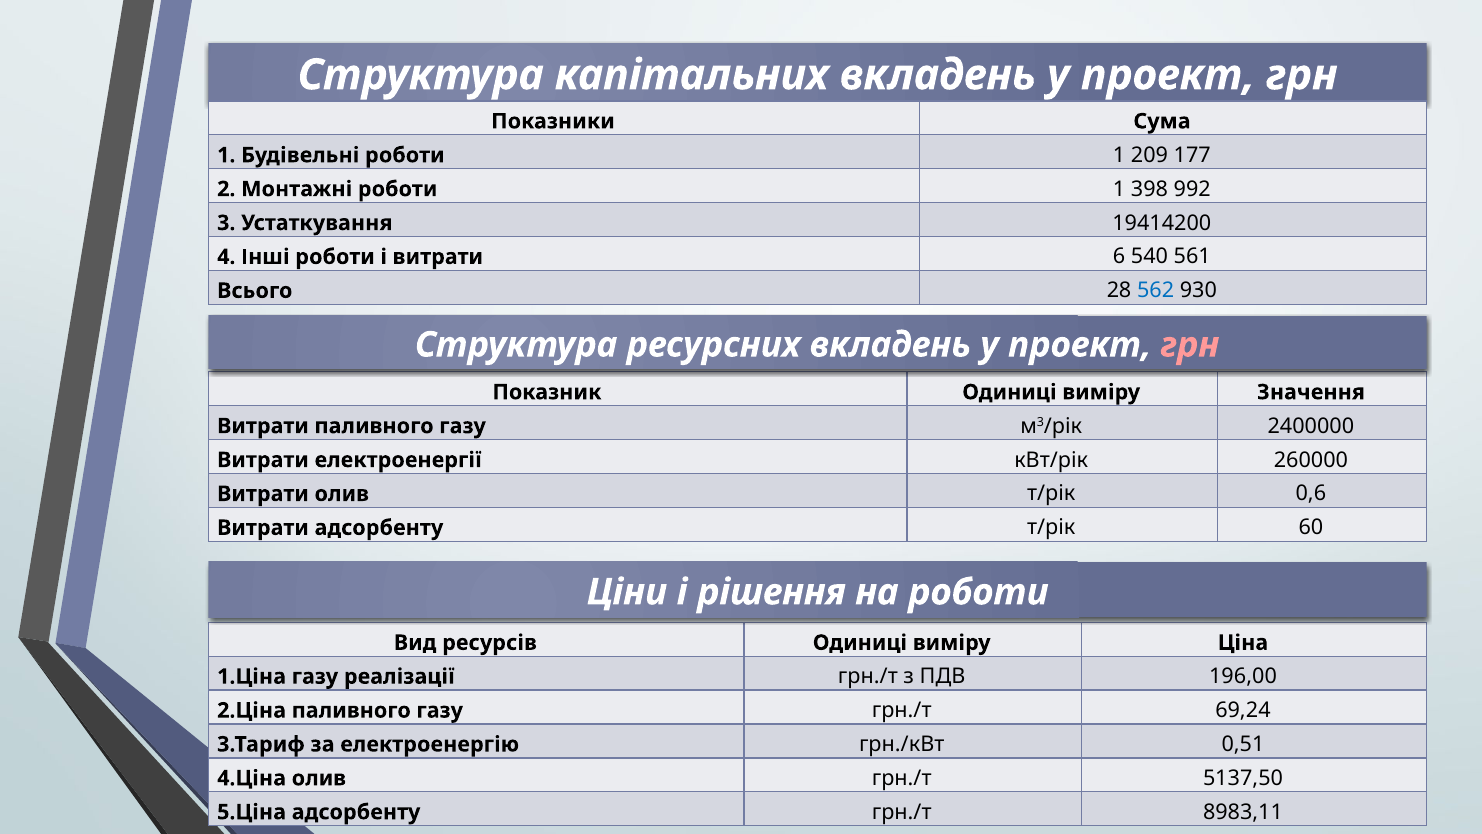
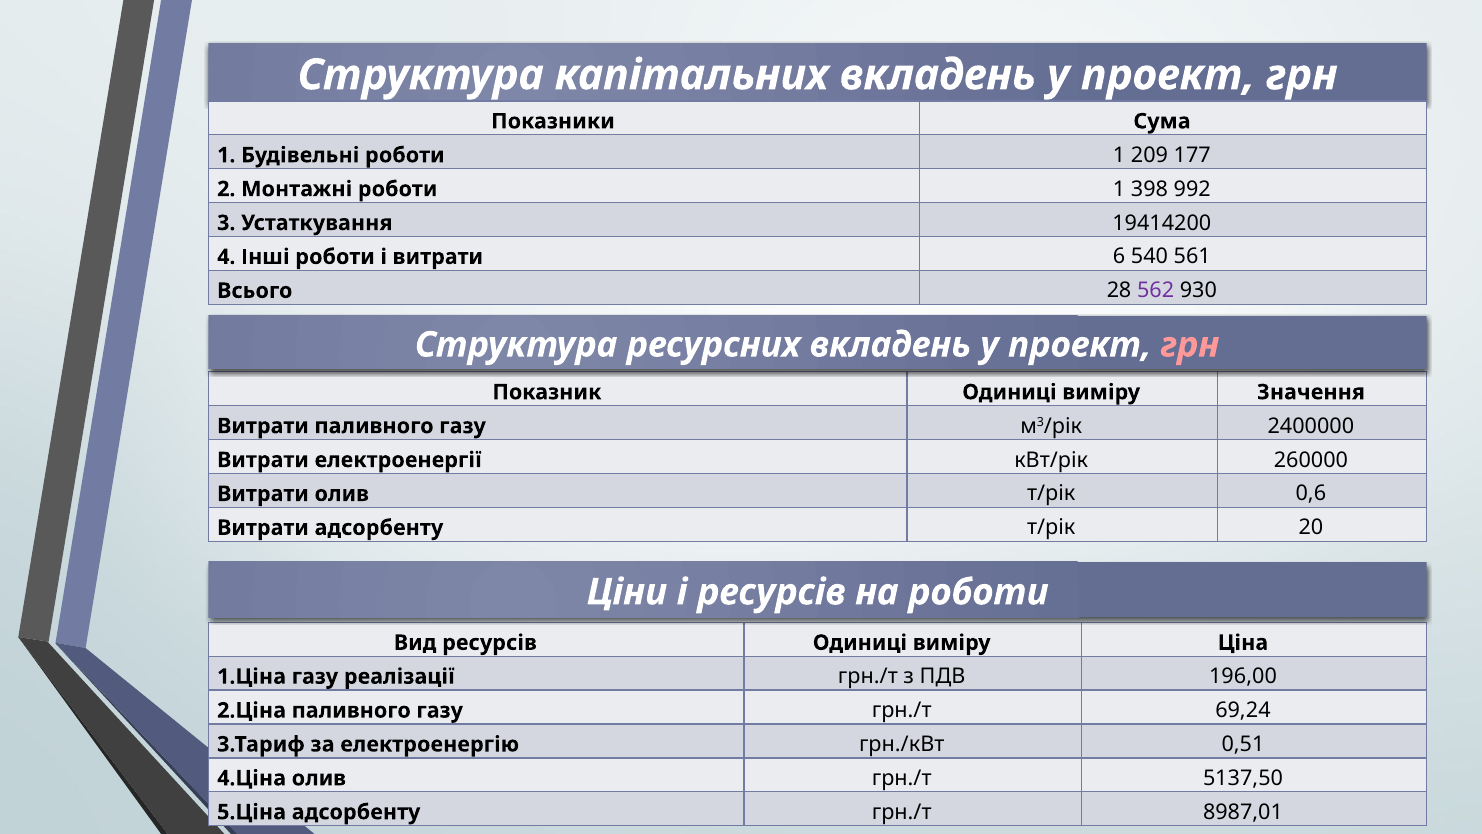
562 colour: blue -> purple (1156, 291)
60: 60 -> 20 (1311, 527)
і рішення: рішення -> ресурсів (772, 592)
8983,11: 8983,11 -> 8987,01 (1243, 812)
